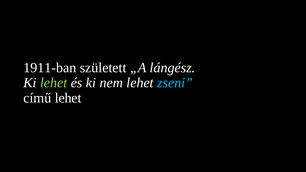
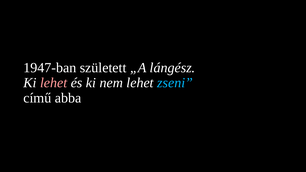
1911-ban: 1911-ban -> 1947-ban (50, 68)
lehet colour: light green -> pink (54, 83)
című lehet: lehet -> abba (68, 98)
